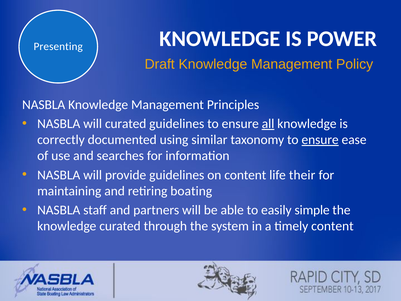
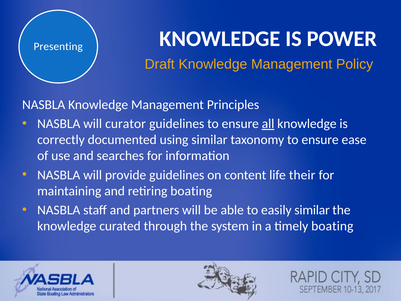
will curated: curated -> curator (126, 124)
ensure underline: present -> none (320, 140)
easily simple: simple -> similar (312, 210)
timely content: content -> boating (332, 226)
